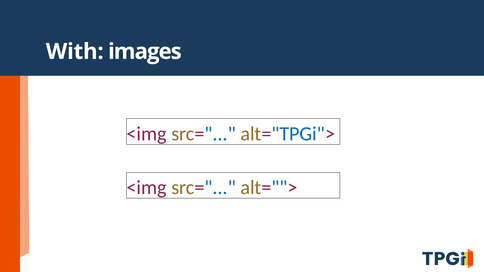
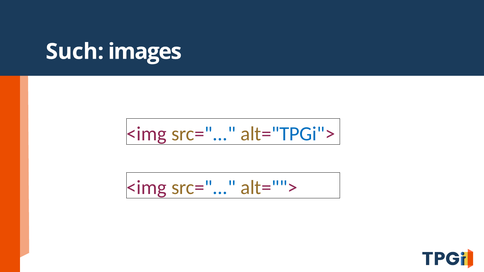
With: With -> Such (75, 52)
